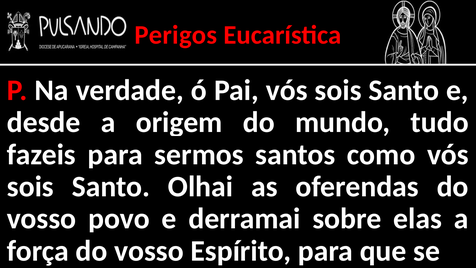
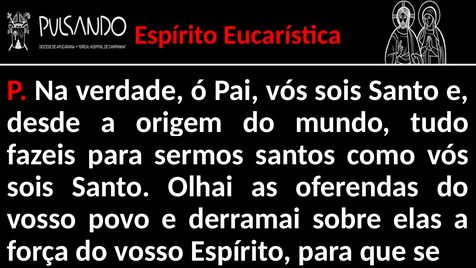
Perigos: Perigos -> Espírito (176, 35)
